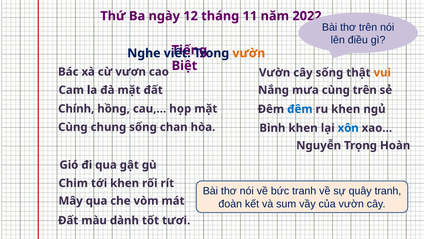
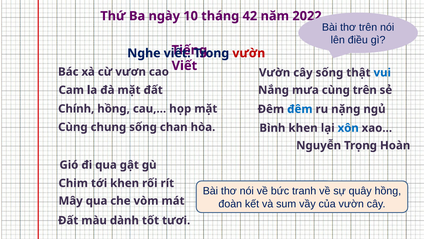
12: 12 -> 10 (191, 16)
11: 11 -> 42 (250, 16)
vườn colour: orange -> red (249, 53)
Biệt: Biệt -> Viết (184, 66)
vui colour: orange -> blue (382, 73)
ru khen: khen -> nặng (346, 109)
quây tranh: tranh -> hồng (388, 191)
